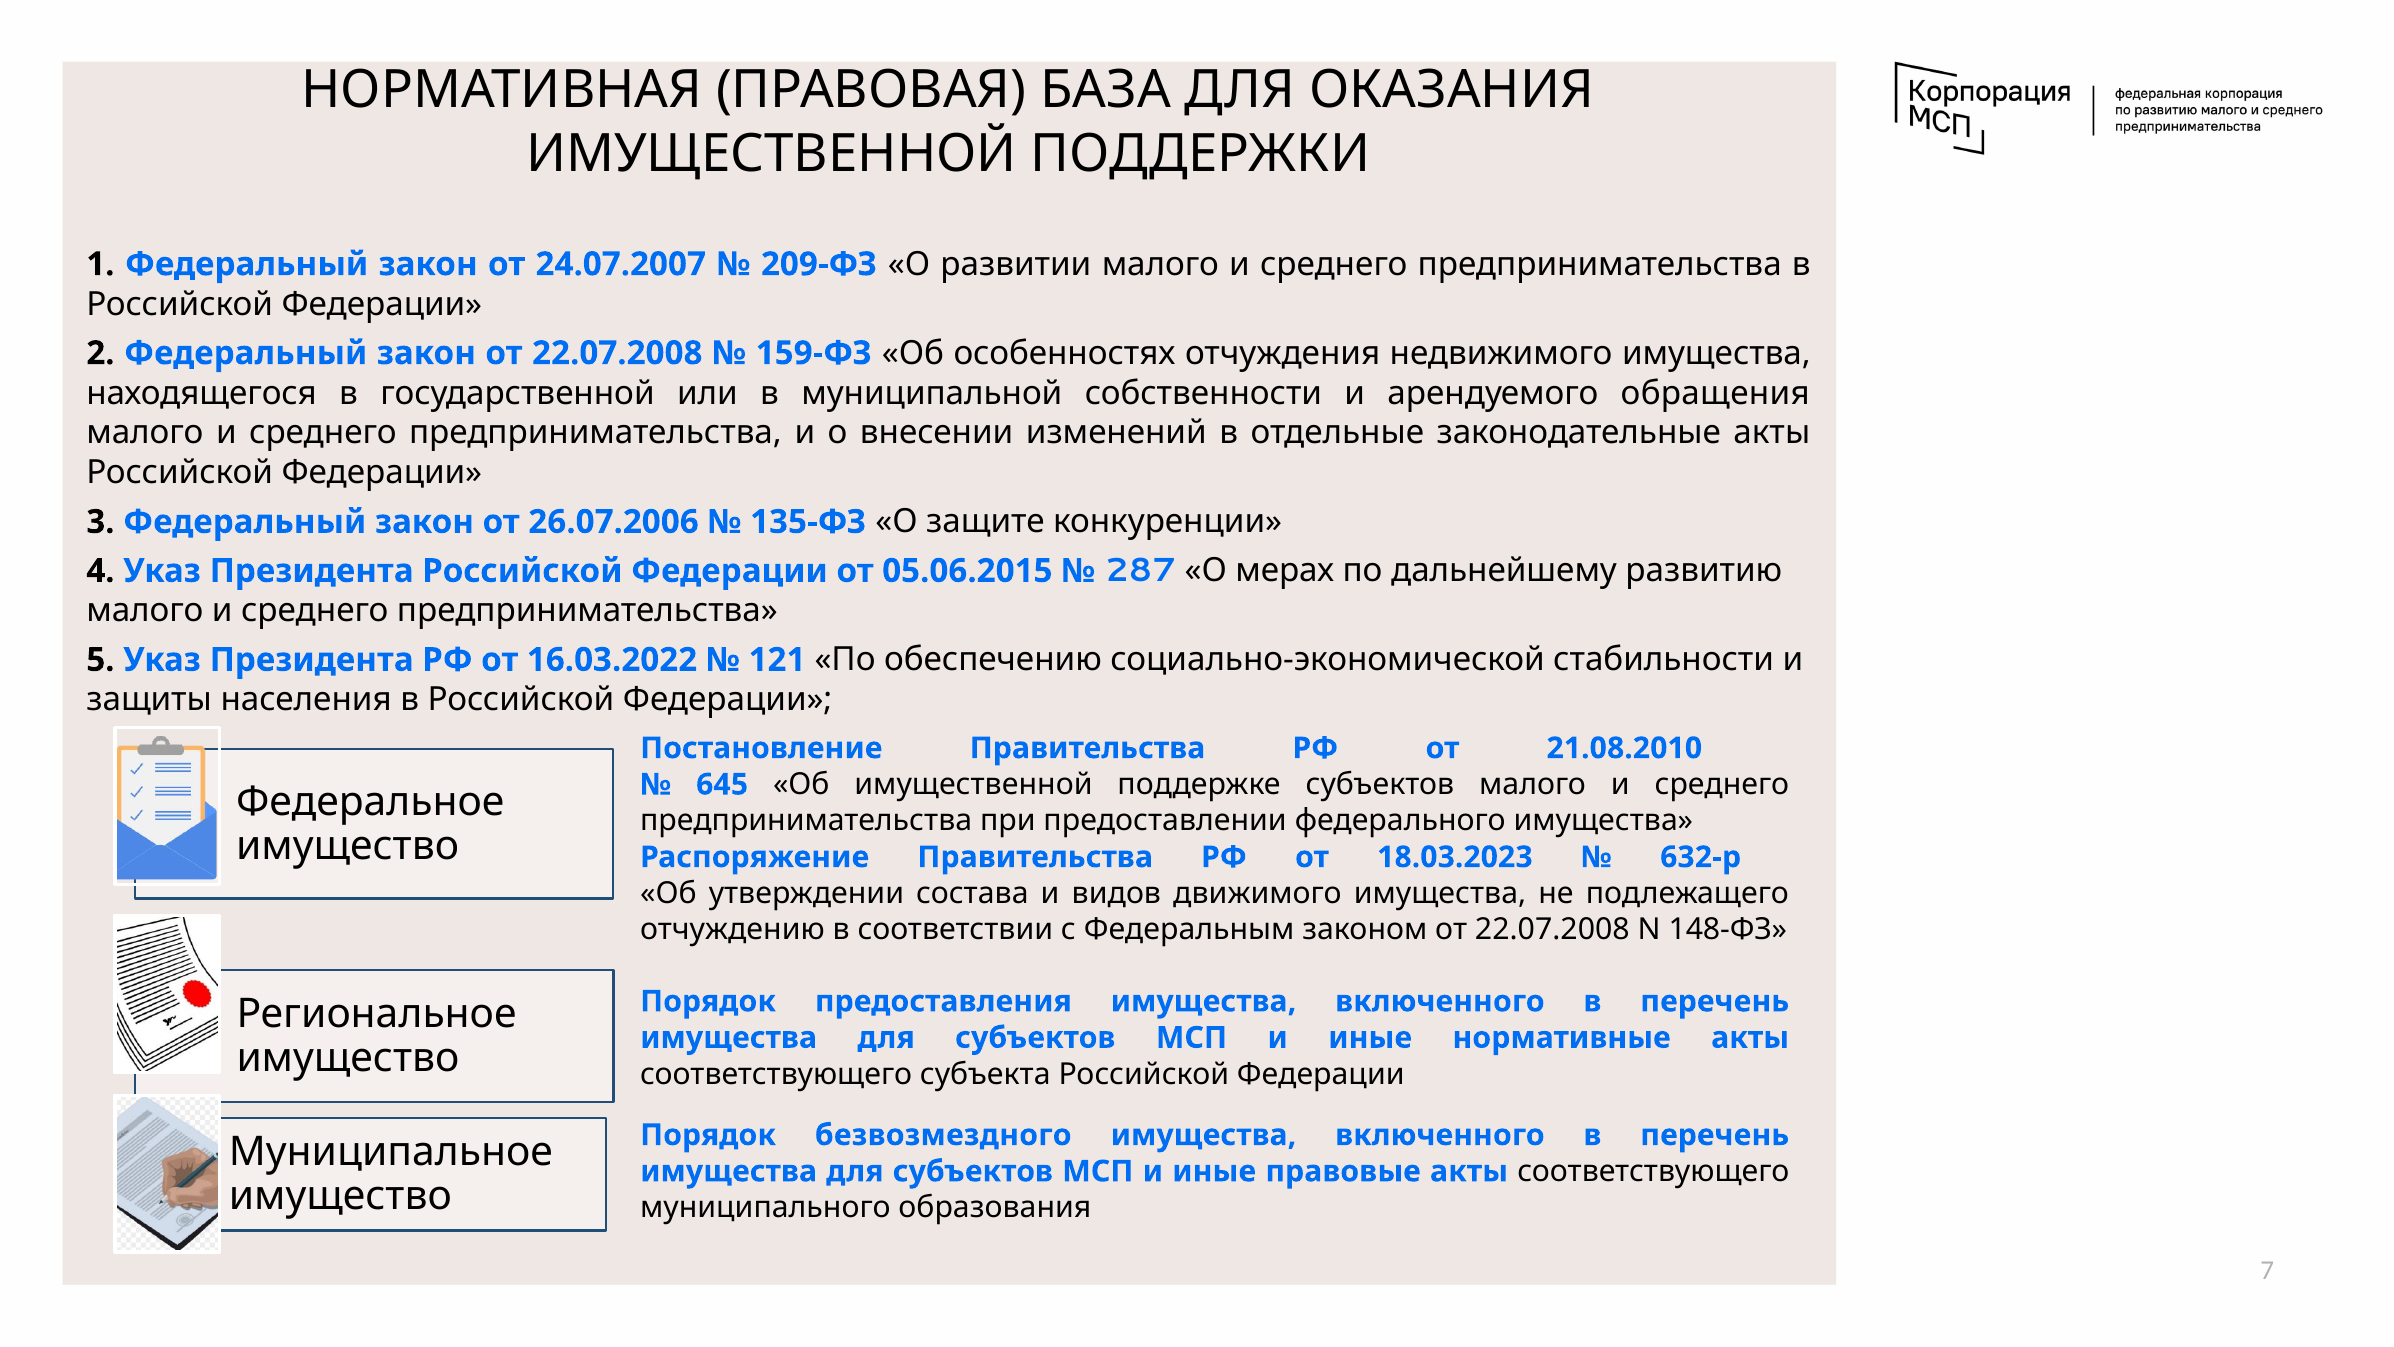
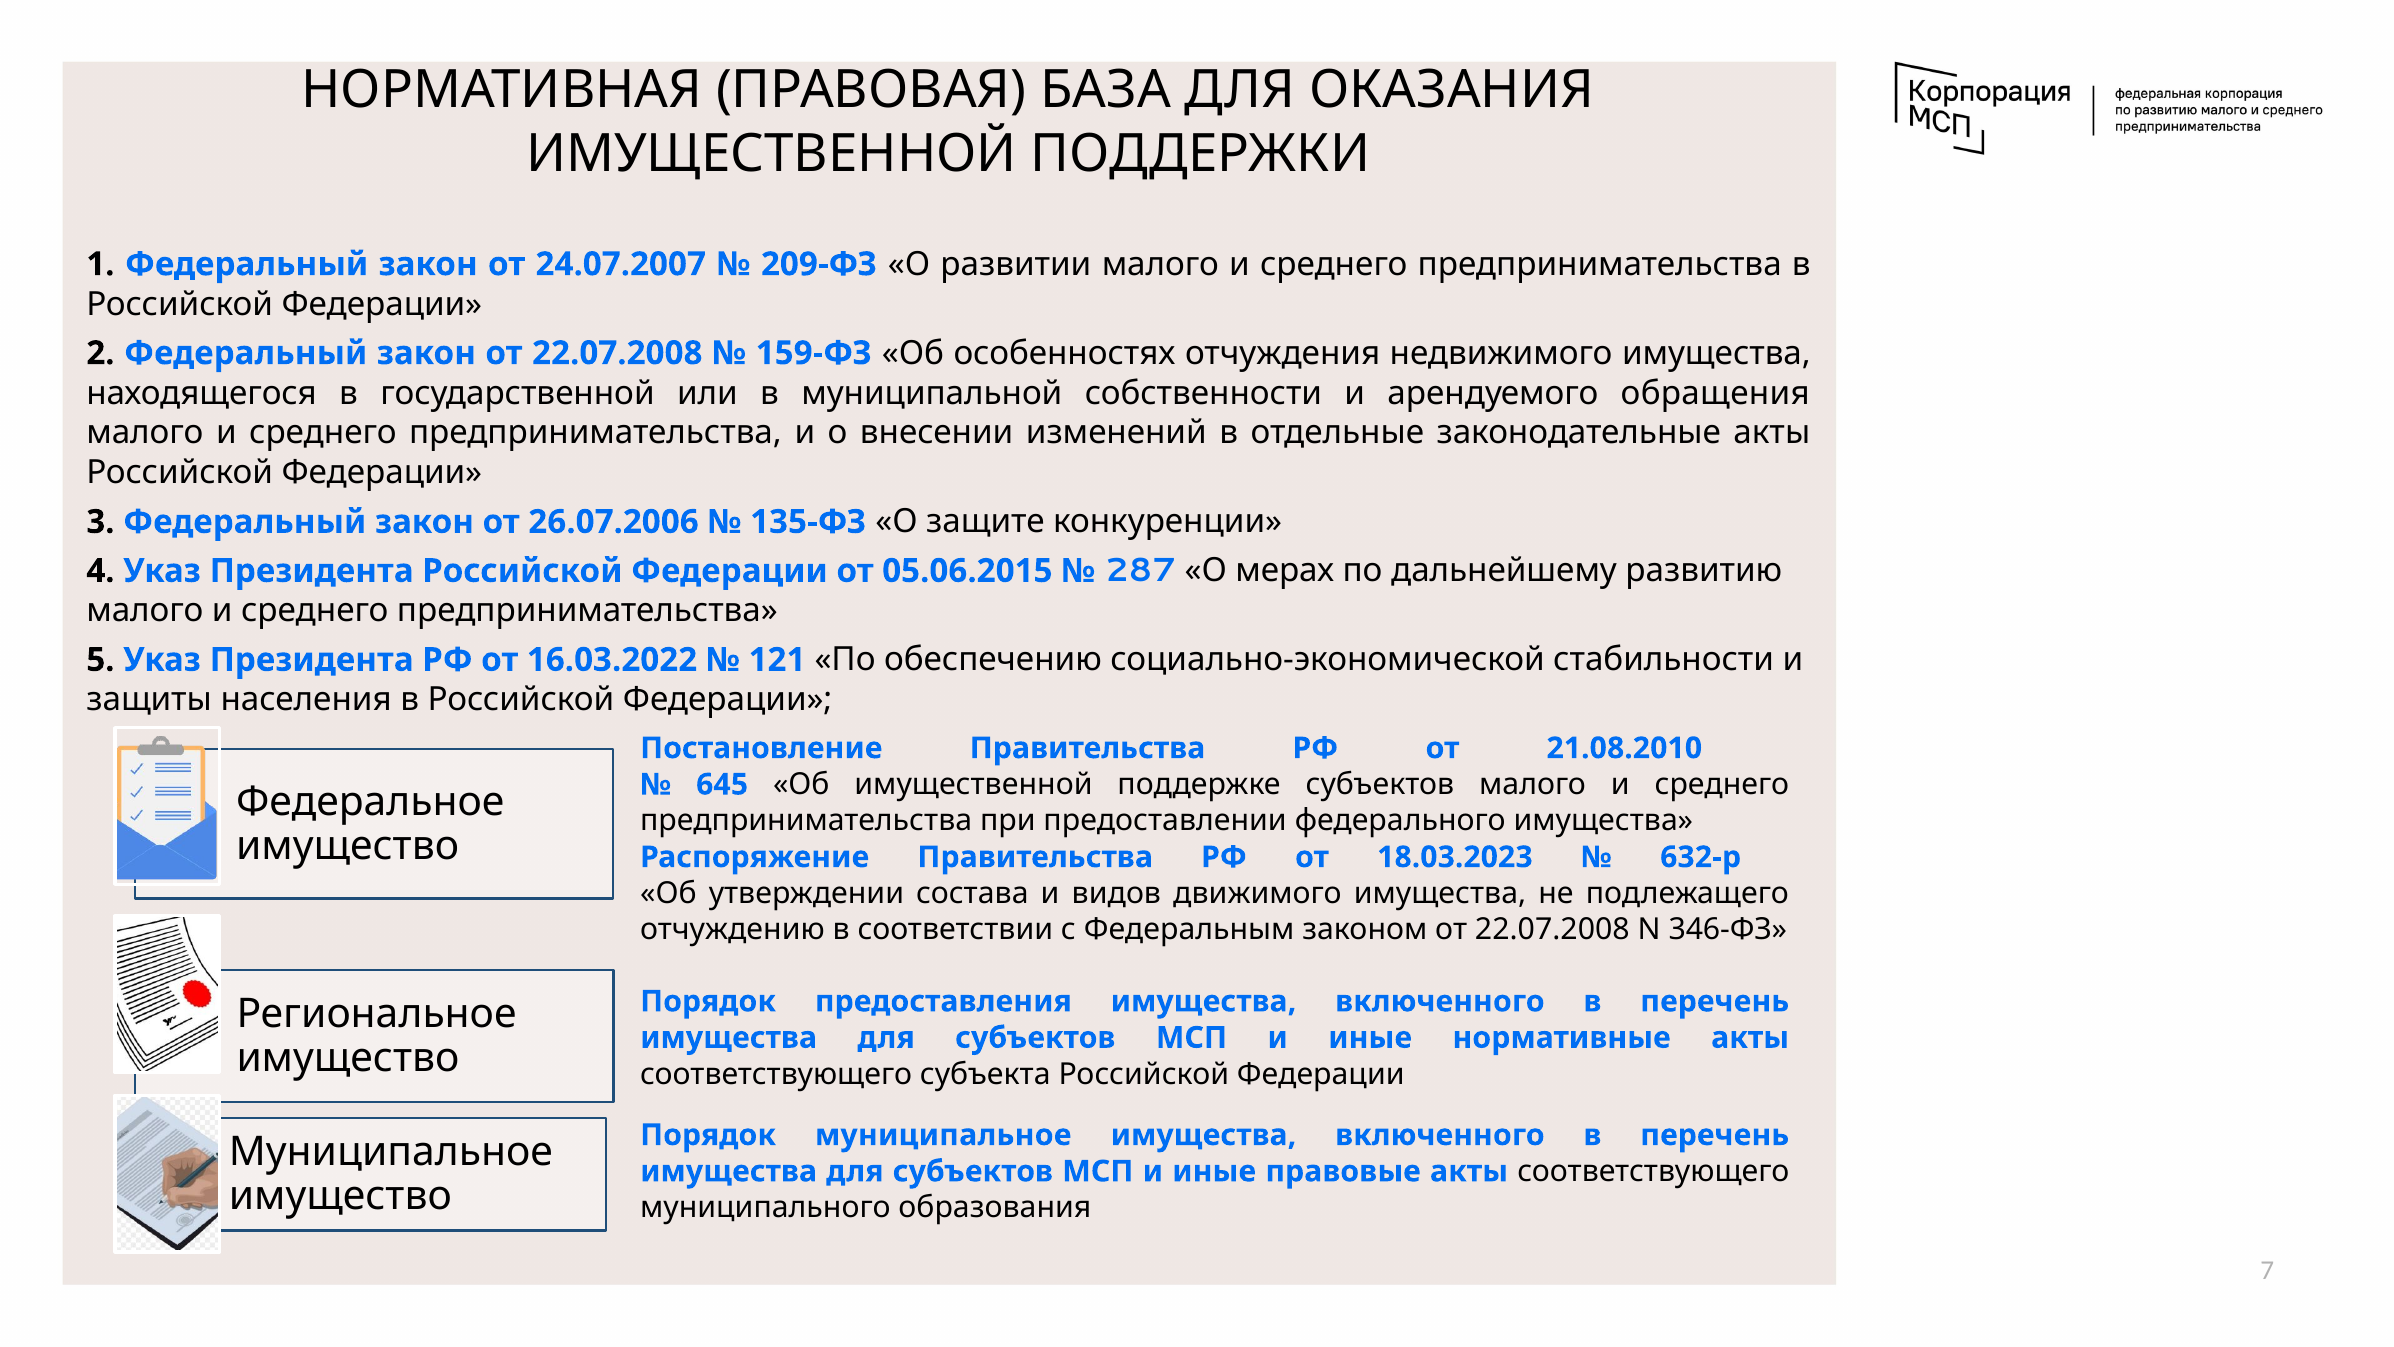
148-ФЗ: 148-ФЗ -> 346-ФЗ (1728, 930)
Порядок безвозмездного: безвозмездного -> муниципальное (943, 1135)
